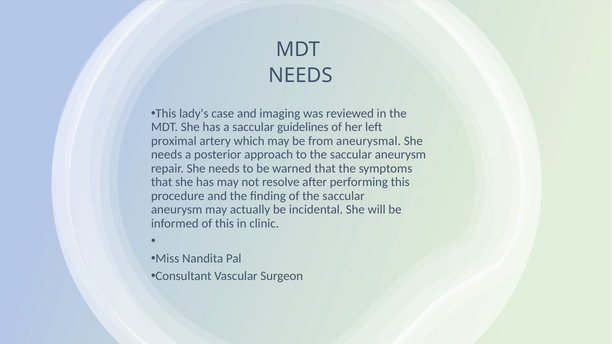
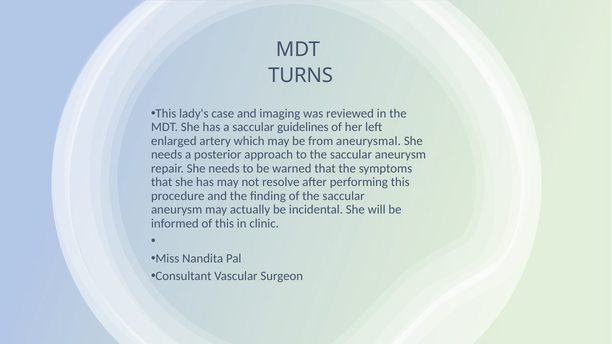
NEEDS: NEEDS -> TURNS (301, 75)
proximal: proximal -> enlarged (174, 141)
